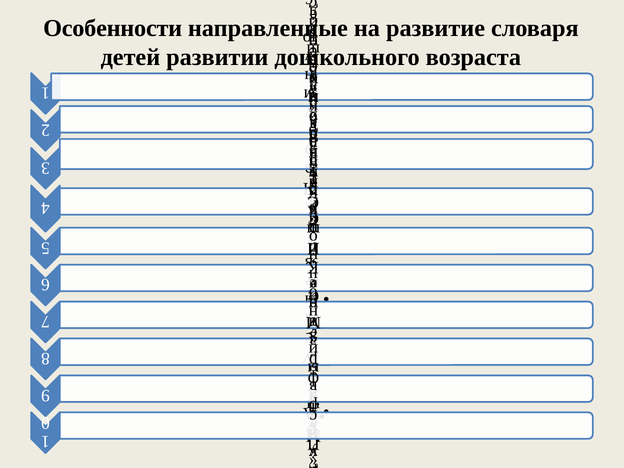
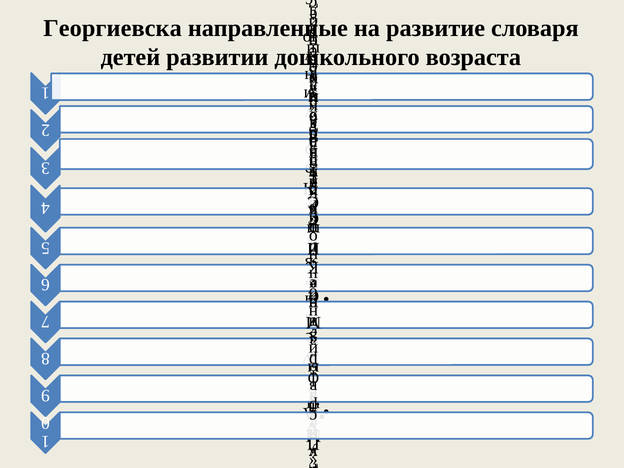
Особенности: Особенности -> Георгиевска (113, 28)
